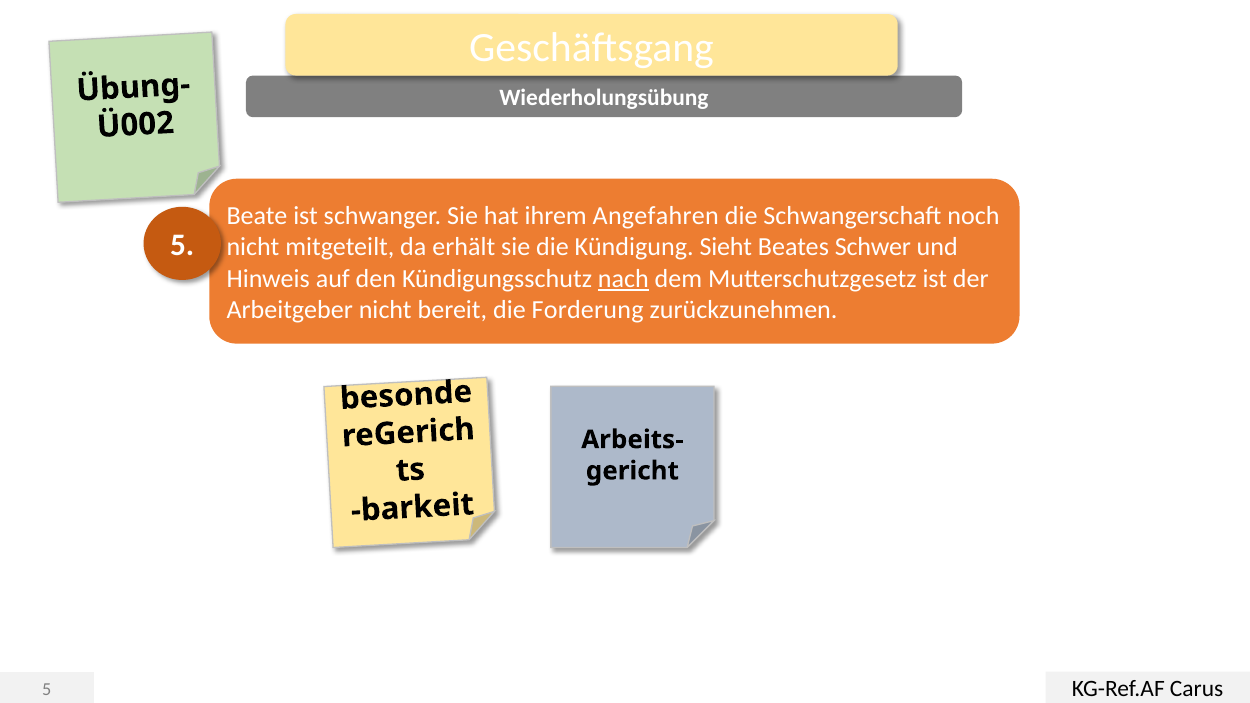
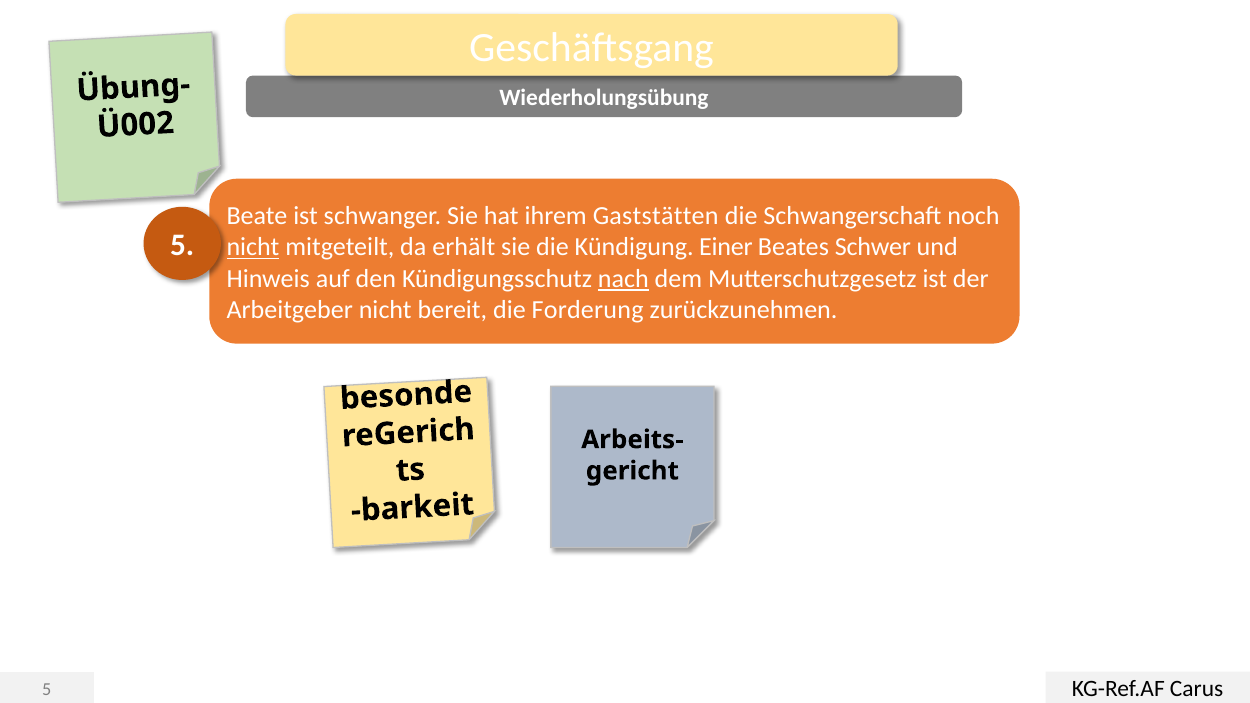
Angefahren: Angefahren -> Gaststätten (656, 216)
nicht underline: none -> present (253, 247)
Sieht: Sieht -> Einer (726, 247)
